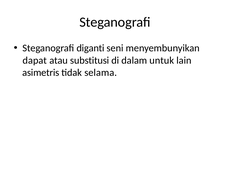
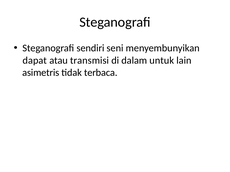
diganti: diganti -> sendiri (90, 48)
substitusi: substitusi -> transmisi (90, 61)
selama: selama -> terbaca (101, 73)
